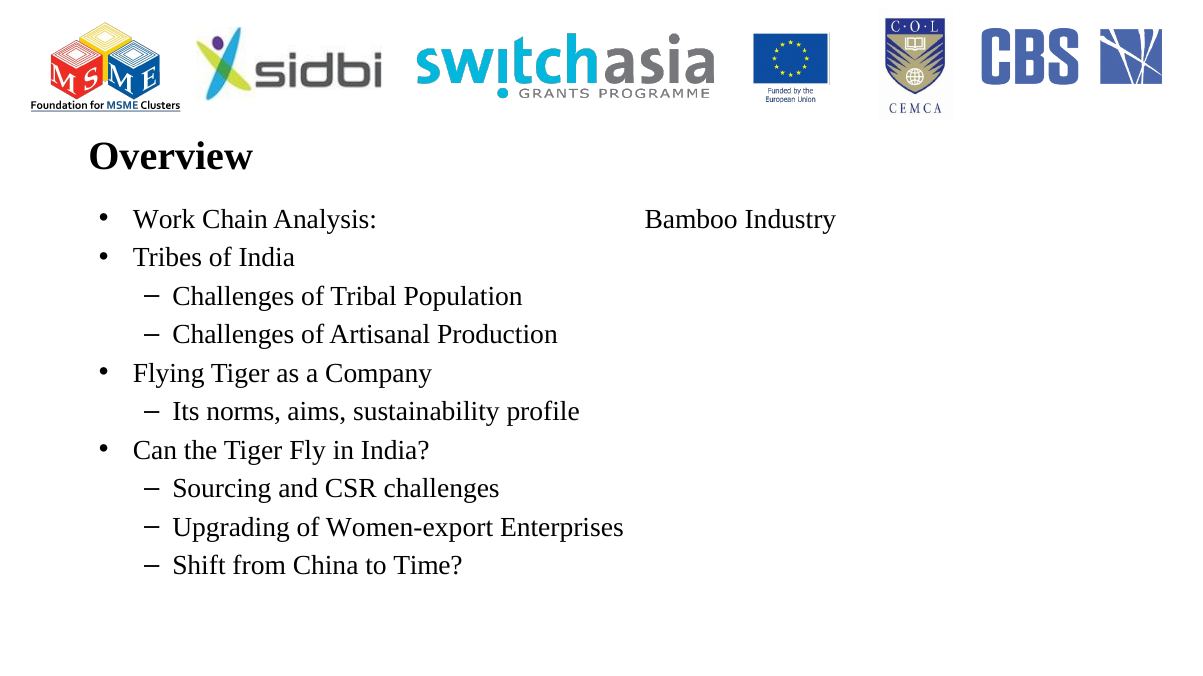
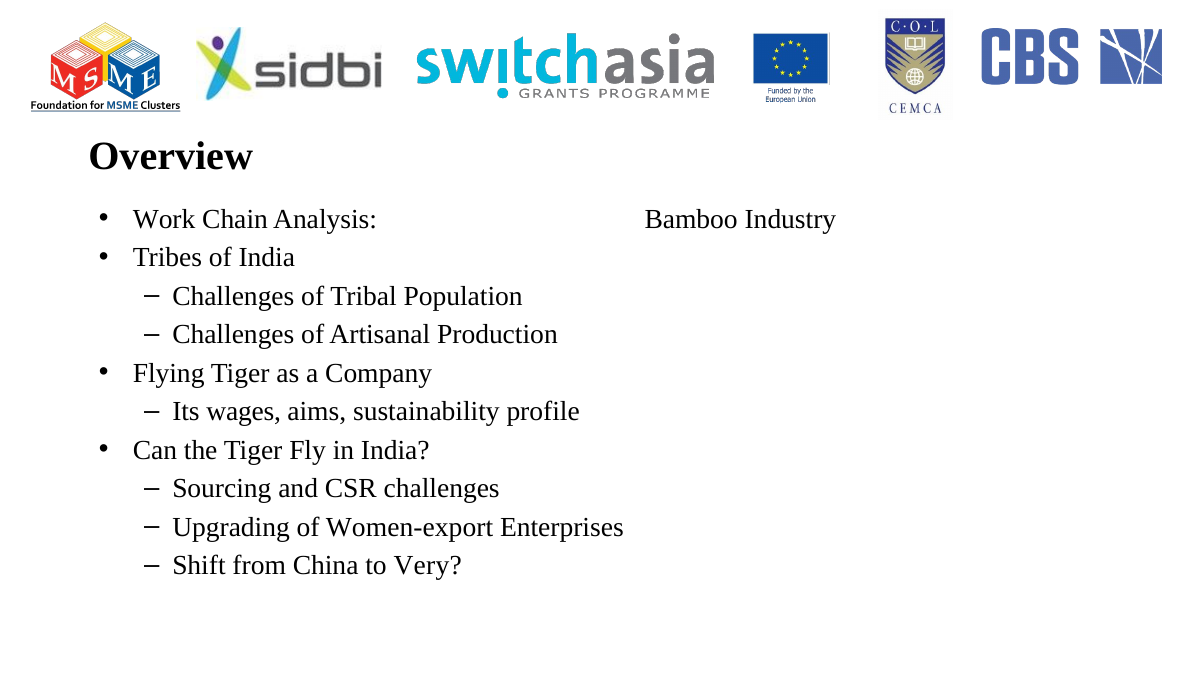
norms: norms -> wages (244, 412)
Time: Time -> Very (428, 566)
